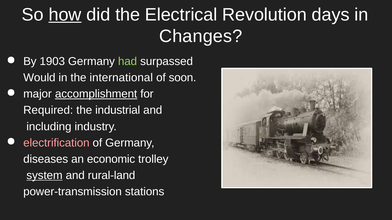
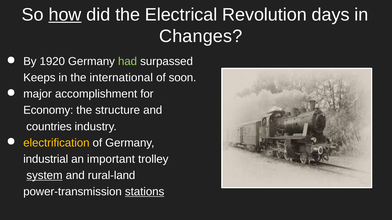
1903: 1903 -> 1920 (52, 62)
Would: Would -> Keeps (39, 78)
accomplishment underline: present -> none (96, 94)
Required: Required -> Economy (48, 110)
industrial: industrial -> structure (118, 110)
including: including -> countries (49, 127)
electrification colour: pink -> yellow (56, 143)
diseases: diseases -> industrial (46, 159)
economic: economic -> important (111, 159)
stations underline: none -> present (145, 192)
